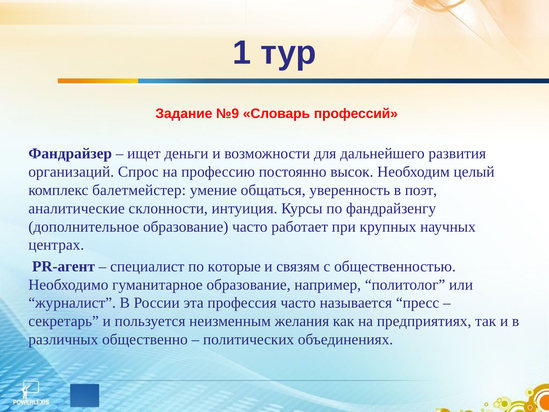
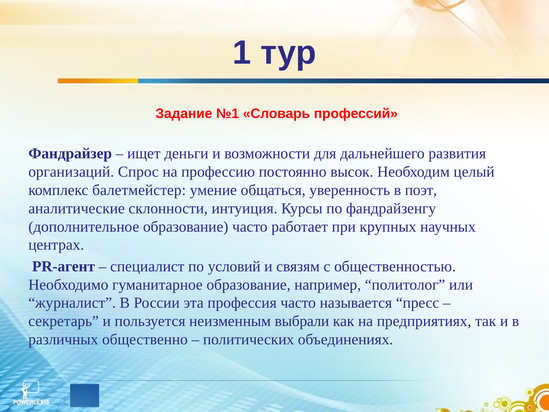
№9: №9 -> №1 (228, 114)
которые: которые -> условий (234, 266)
желания: желания -> выбрали (302, 321)
